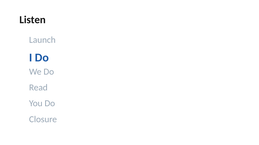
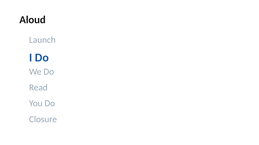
Listen: Listen -> Aloud (33, 20)
